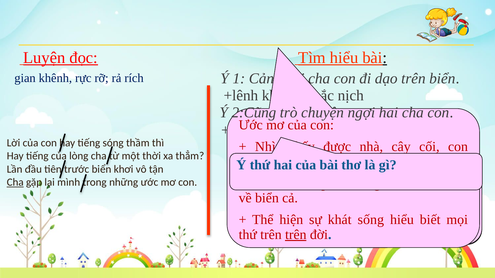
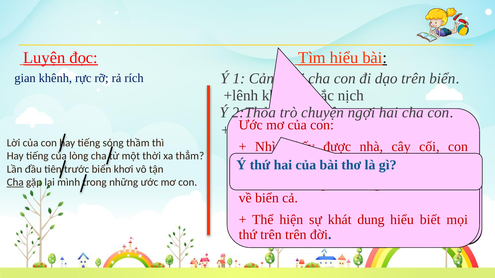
2:Cũng: 2:Cũng -> 2:Thỏa (254, 113)
sống: sống -> dung (371, 220)
trên underline: present -> none (296, 235)
